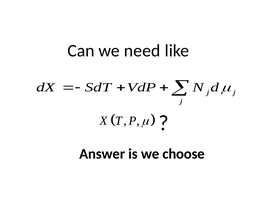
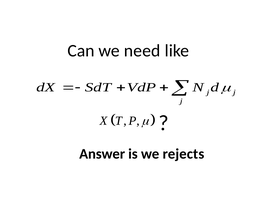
choose: choose -> rejects (183, 154)
